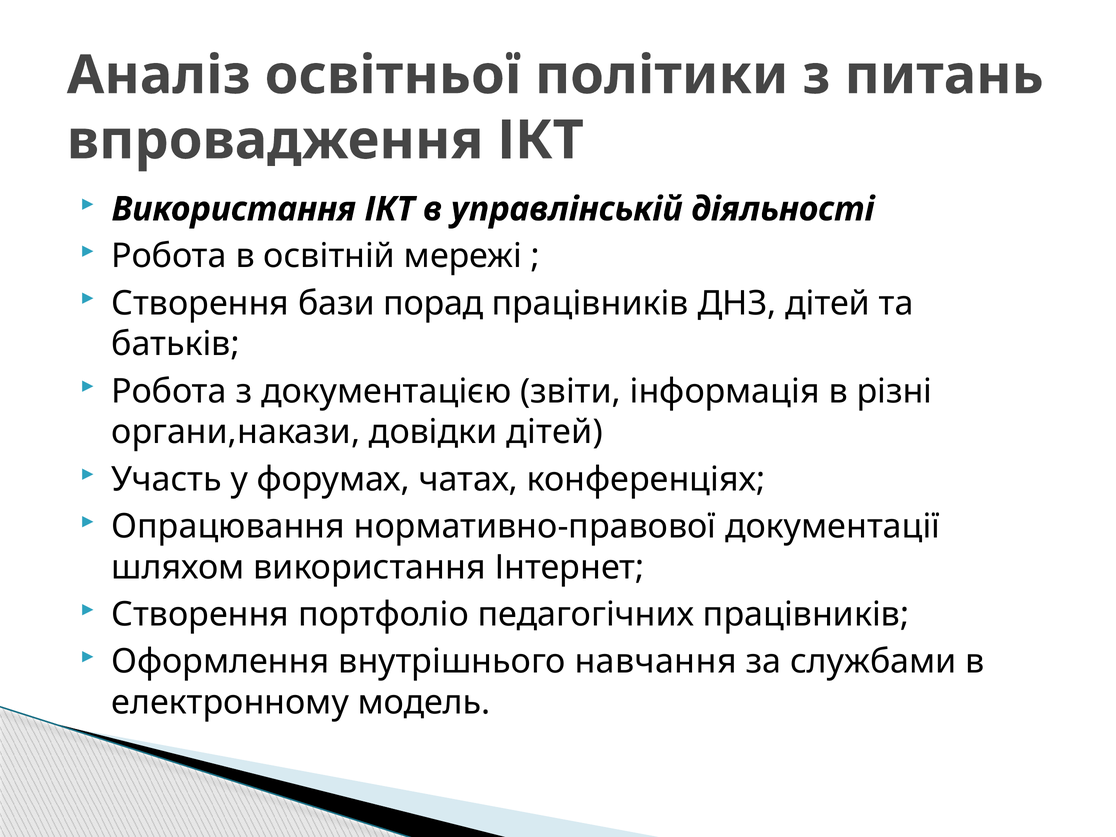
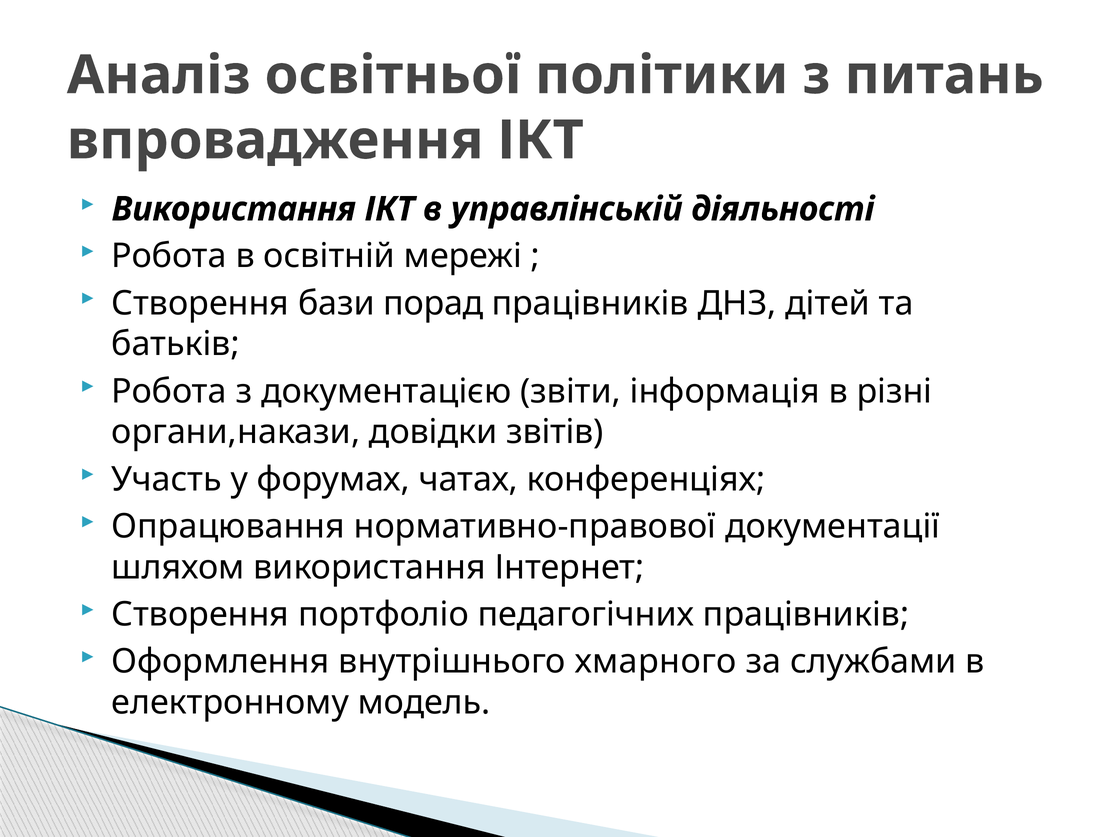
довідки дітей: дітей -> звітів (555, 432)
навчання: навчання -> хмарного (656, 662)
